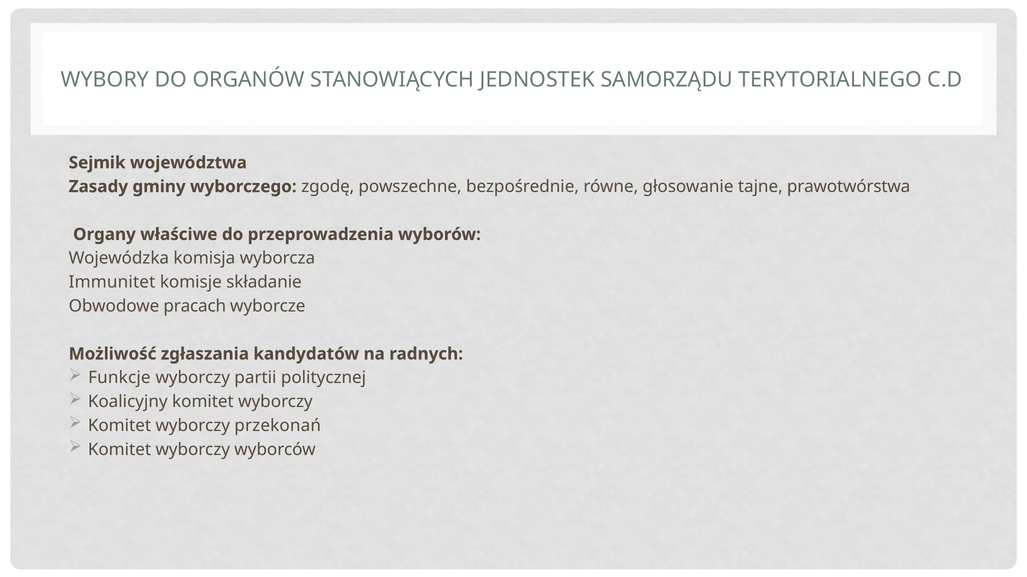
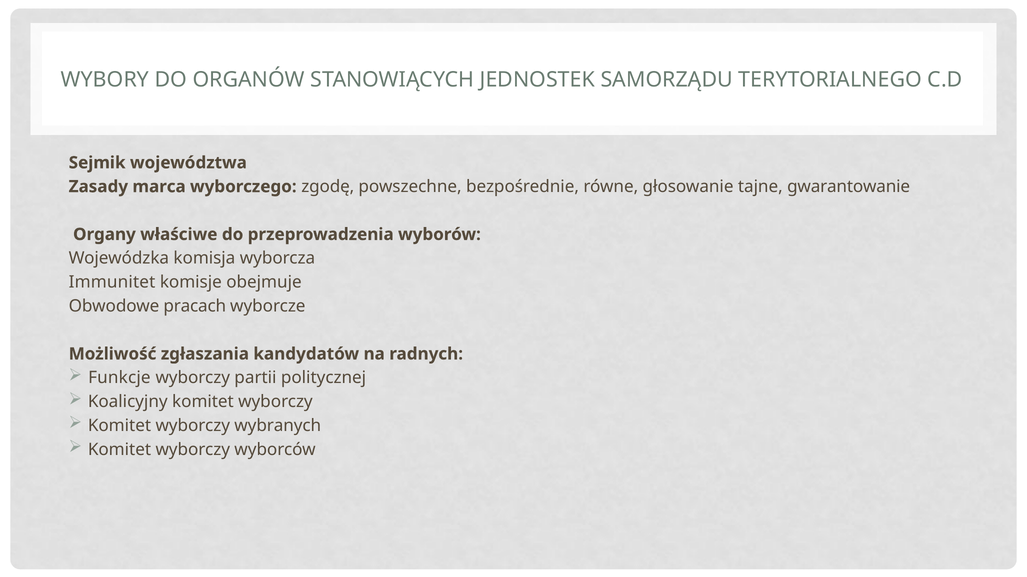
gminy: gminy -> marca (159, 187)
prawotwórstwa: prawotwórstwa -> gwarantowanie (849, 187)
składanie: składanie -> obejmuje (264, 283)
przekonań: przekonań -> wybranych (278, 426)
